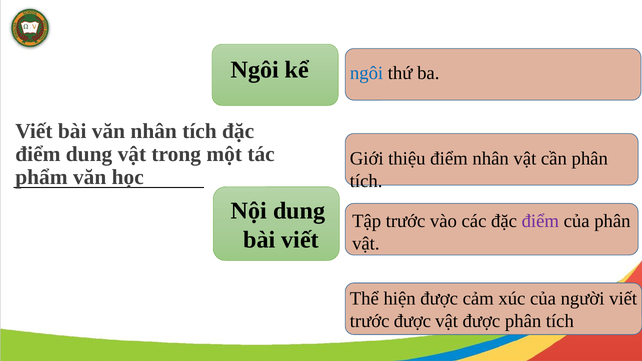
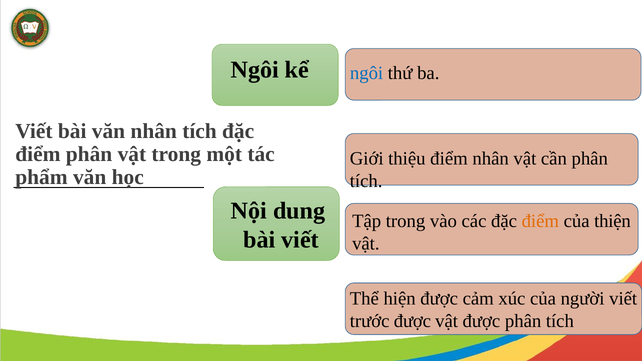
điểm dung: dung -> phân (89, 154)
Tập trước: trước -> trong (406, 221)
điểm colour: purple -> orange (540, 221)
của phân: phân -> thiện (613, 221)
